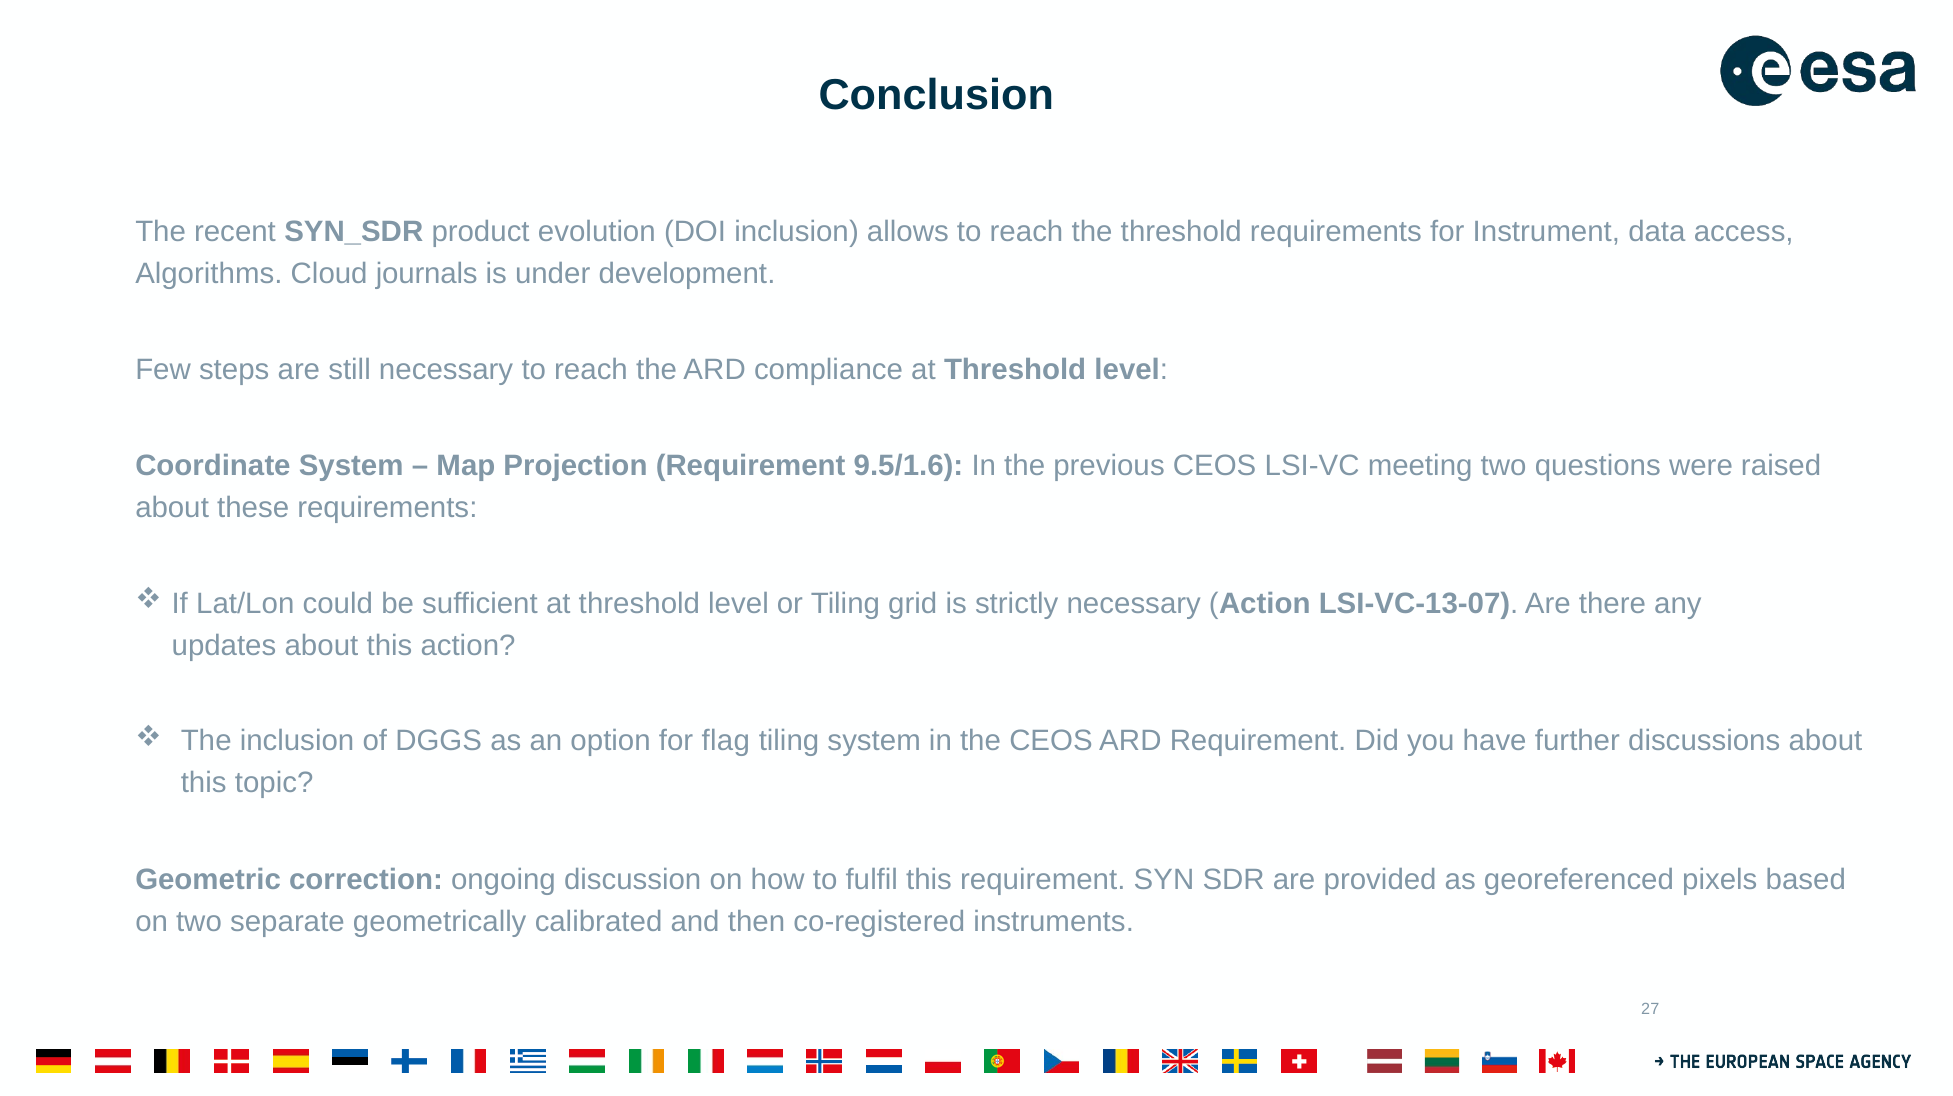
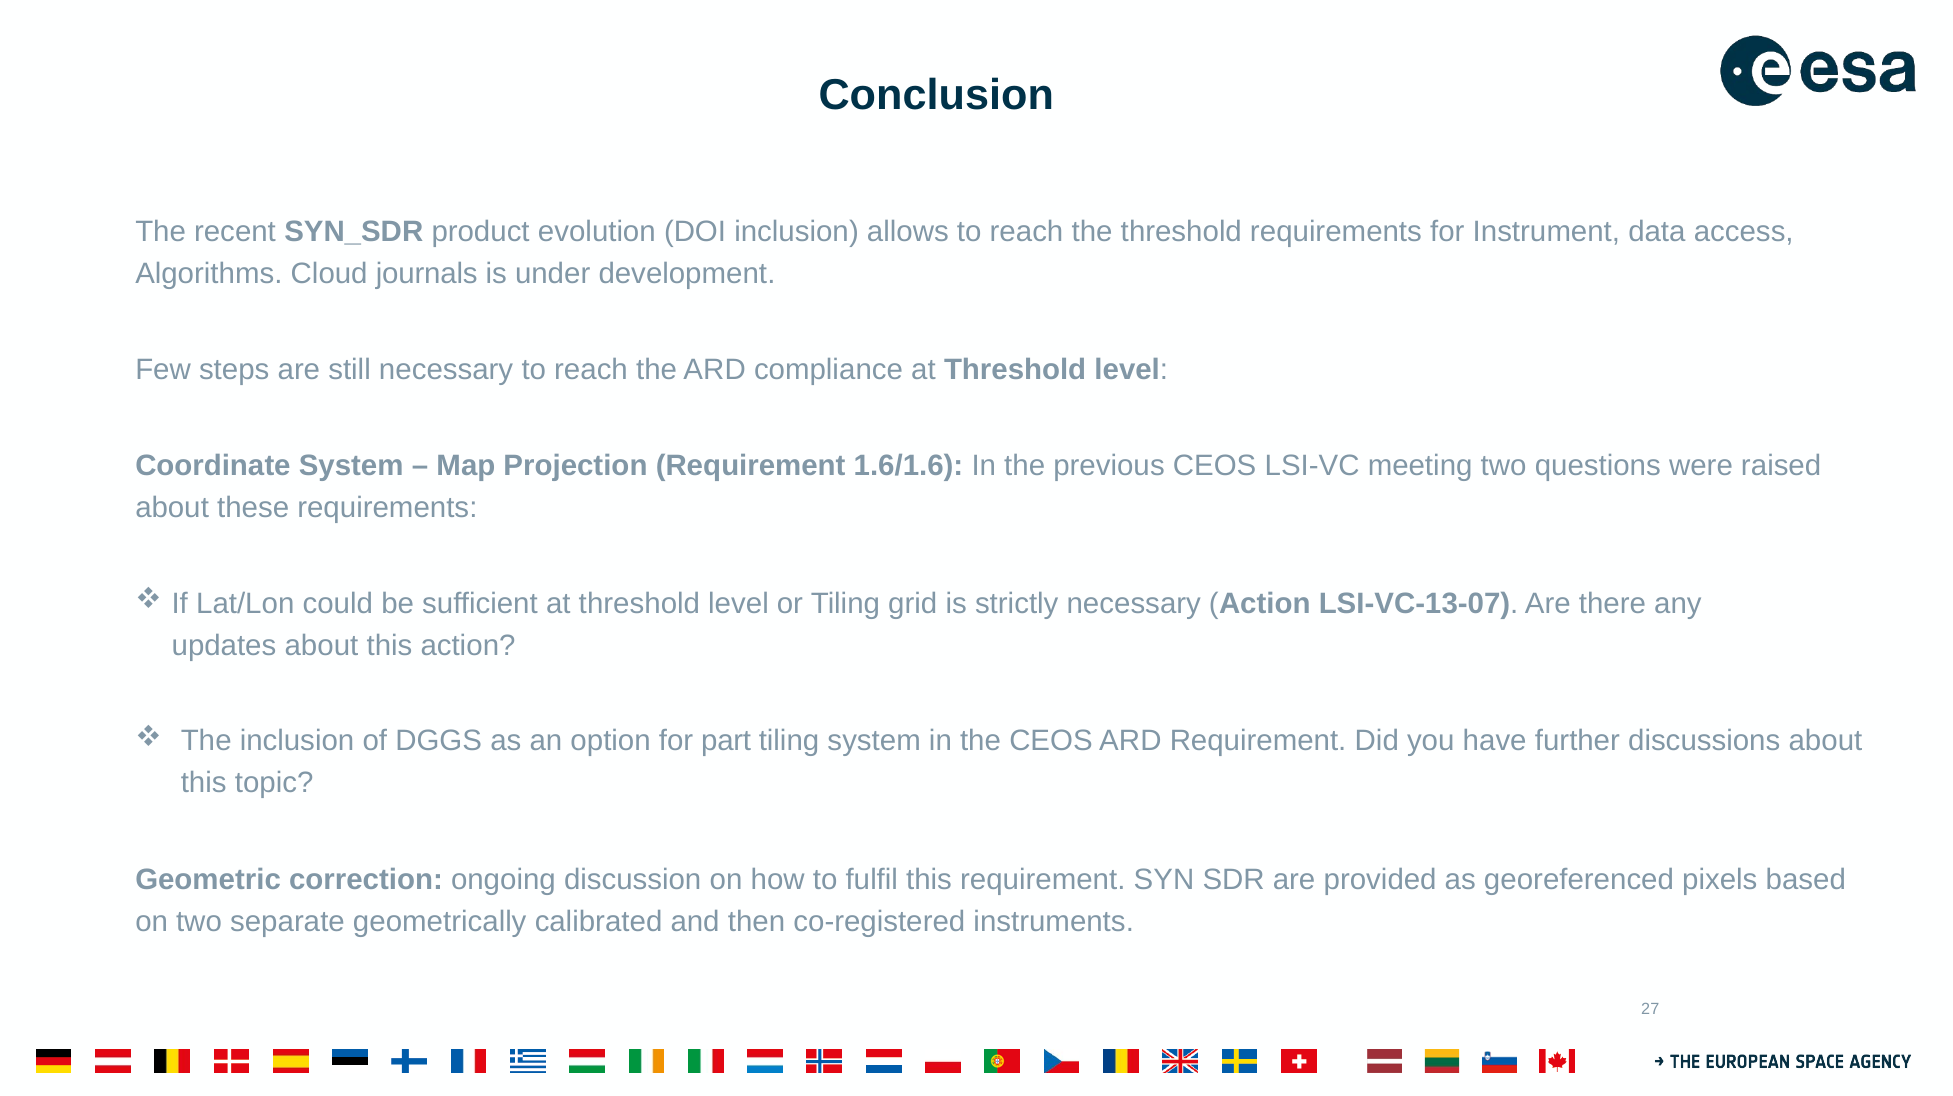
9.5/1.6: 9.5/1.6 -> 1.6/1.6 (909, 466)
flag: flag -> part (726, 741)
